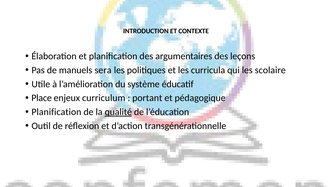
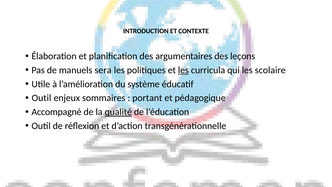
les underline: none -> present (183, 70)
Place: Place -> Outil (41, 98)
curriculum: curriculum -> sommaires (104, 98)
Planification: Planification -> Accompagné (57, 112)
